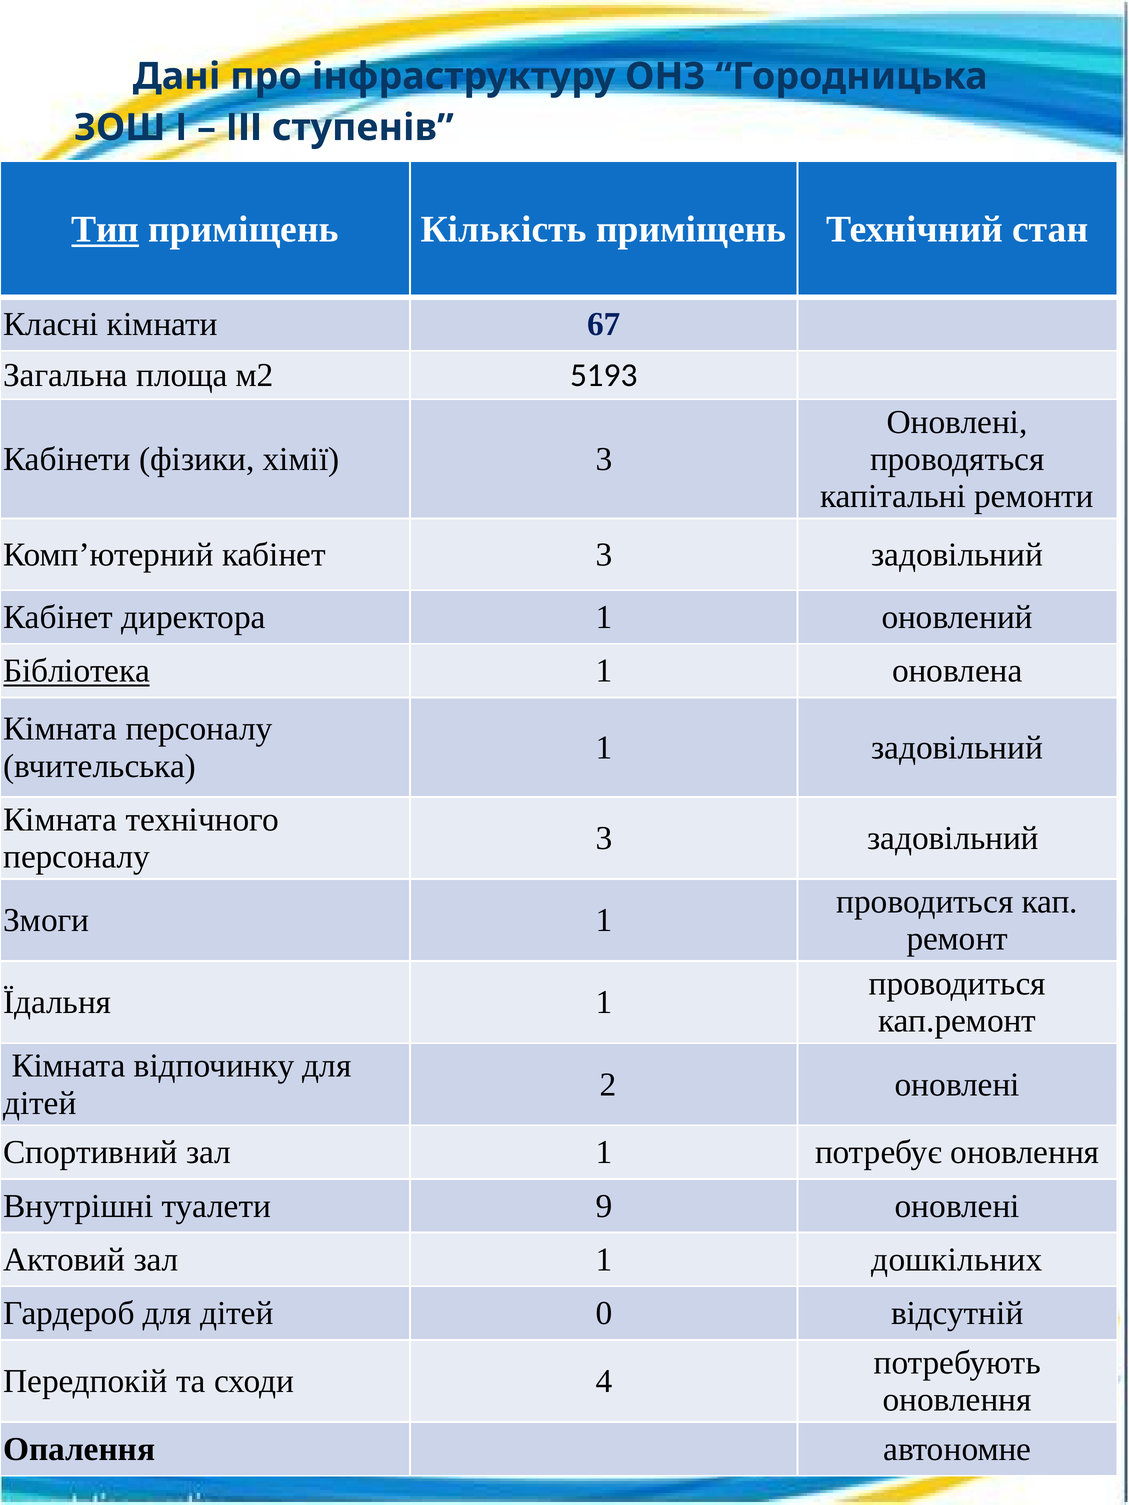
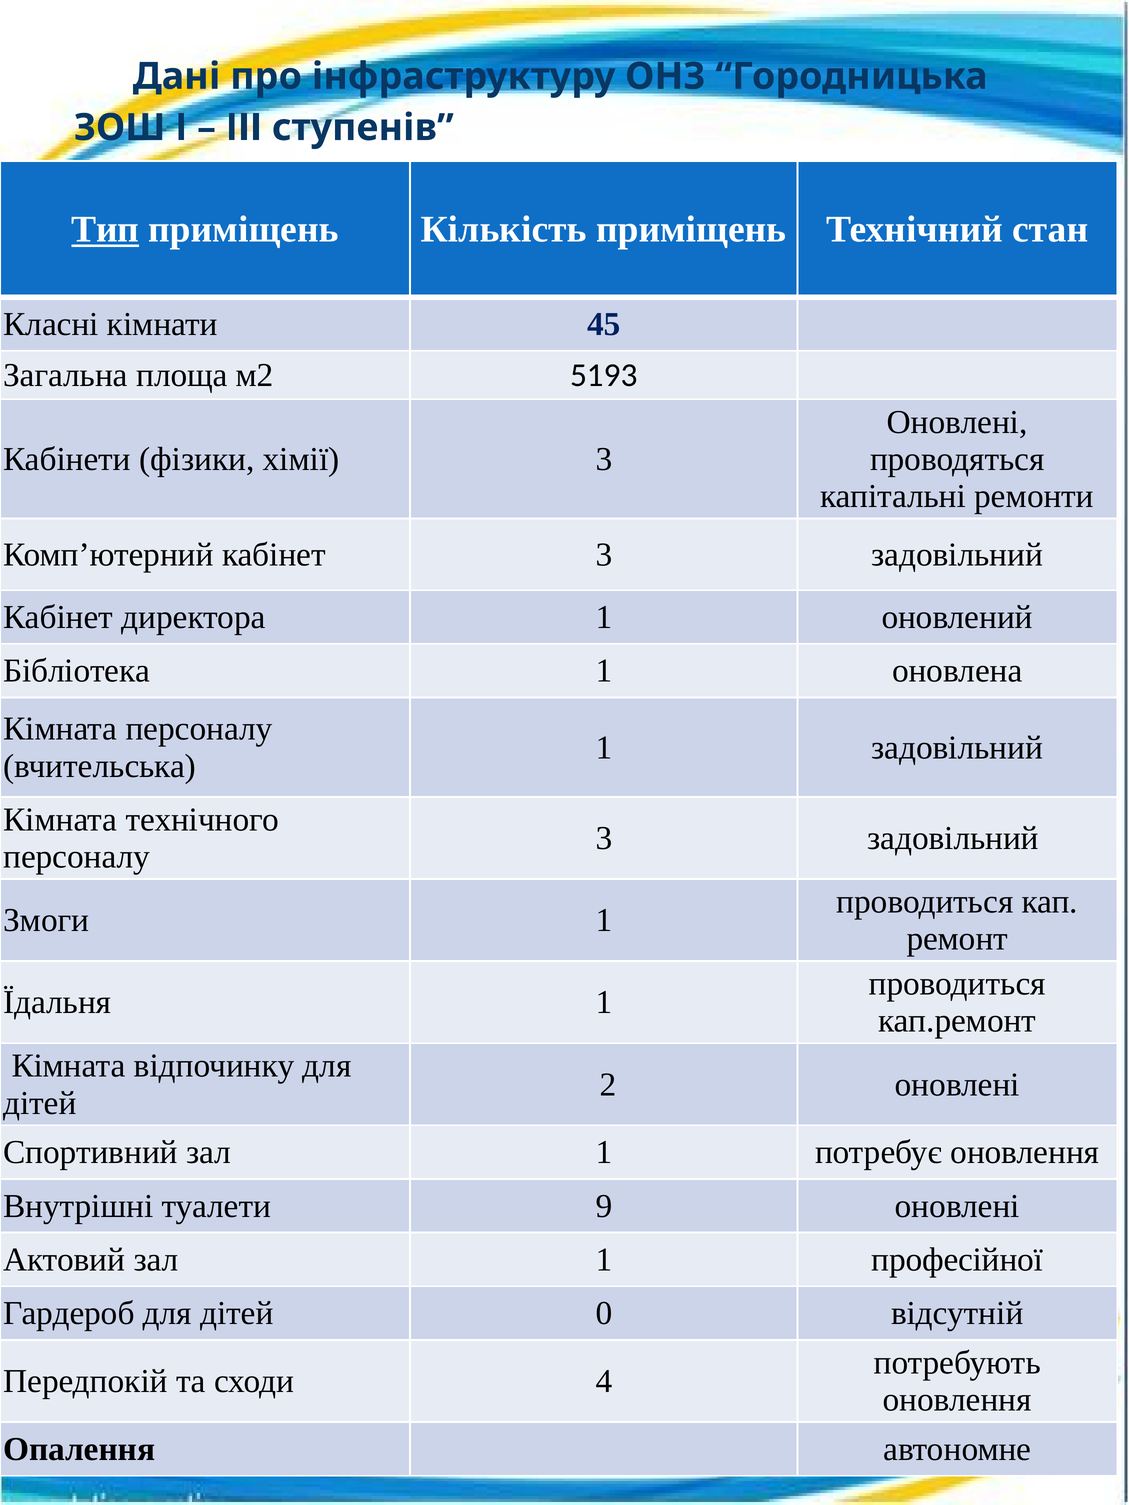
67: 67 -> 45 (604, 324)
Бібліотека underline: present -> none (77, 671)
дошкільних: дошкільних -> професійної (957, 1260)
